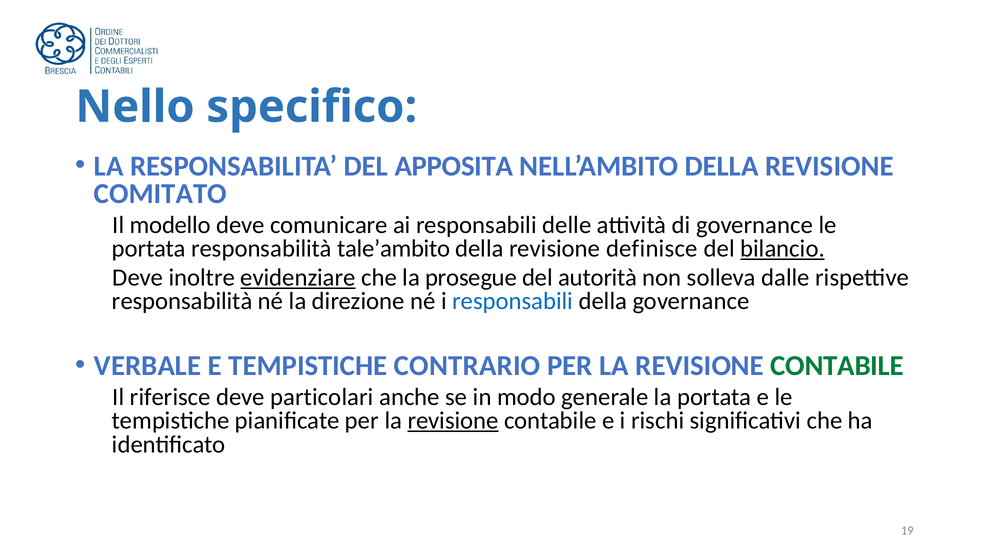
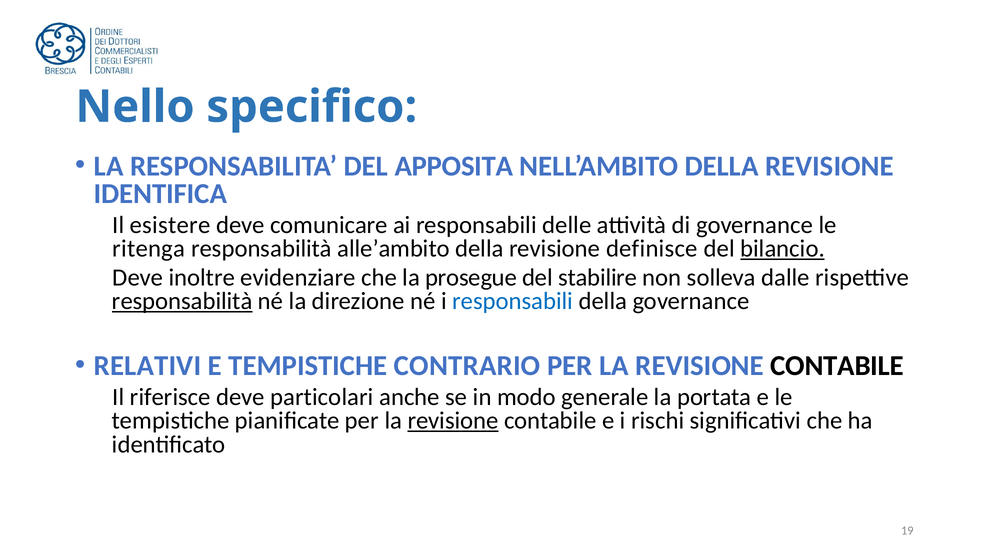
COMITATO: COMITATO -> IDENTIFICA (160, 194)
modello: modello -> esistere (170, 225)
portata: portata -> ritenga (149, 249)
tale’ambito: tale’ambito -> alle’ambito (394, 249)
evidenziare underline: present -> none (298, 278)
autorità: autorità -> stabilire (598, 278)
responsabilità underline: none -> present (182, 301)
VERBALE: VERBALE -> RELATIVI (148, 366)
CONTABILE colour: green -> black (837, 366)
